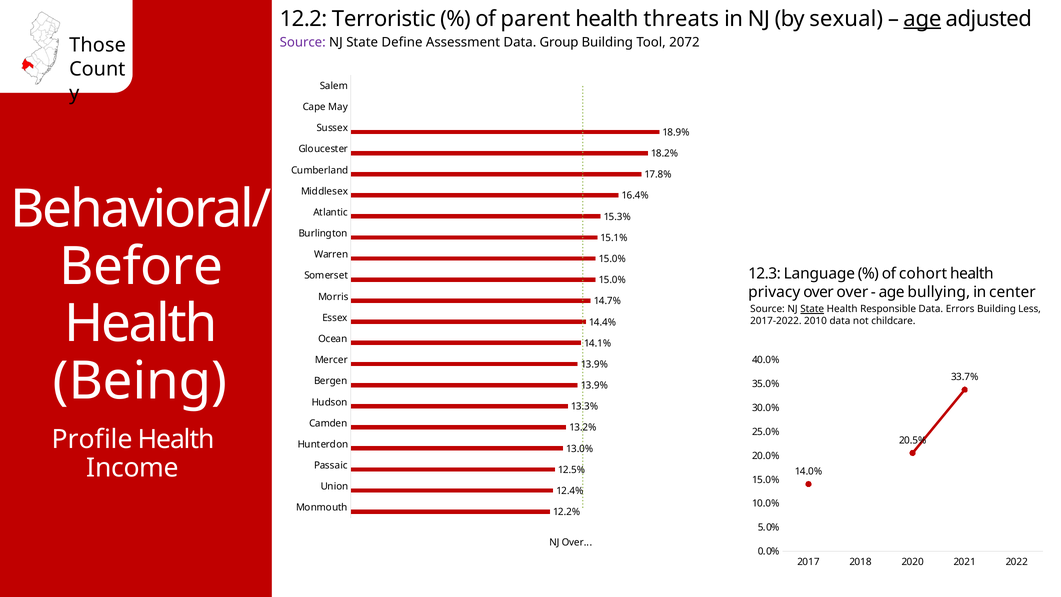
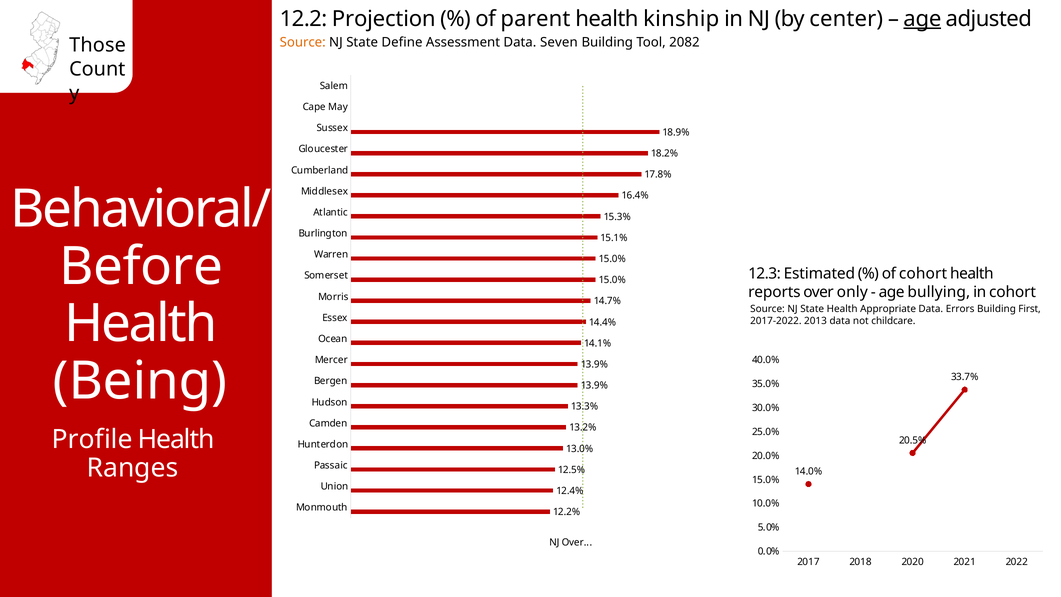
Terroristic: Terroristic -> Projection (384, 19)
threats: threats -> kinship (681, 19)
sexual: sexual -> center (846, 19)
Source colour: purple -> orange (303, 42)
Group: Group -> Seven (559, 42)
2072: 2072 -> 2082 (684, 42)
Language: Language -> Estimated (819, 273)
privacy: privacy -> reports (774, 292)
over over: over -> only (852, 292)
in center: center -> cohort (1013, 292)
State underline: present -> none (812, 309)
Responsible: Responsible -> Appropriate (888, 309)
Less: Less -> First (1030, 309)
2010: 2010 -> 2013 (815, 321)
Income: Income -> Ranges (132, 468)
